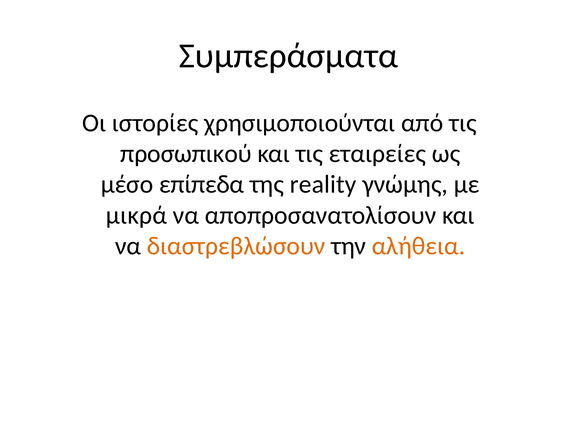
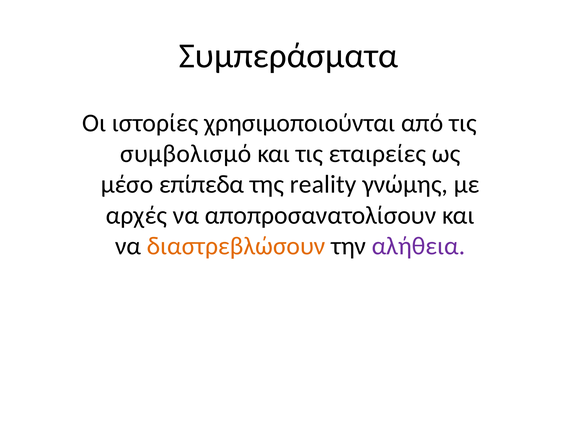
προσωπικού: προσωπικού -> συμβολισμό (186, 154)
μικρά: μικρά -> αρχές (136, 215)
αλήθεια colour: orange -> purple (419, 246)
